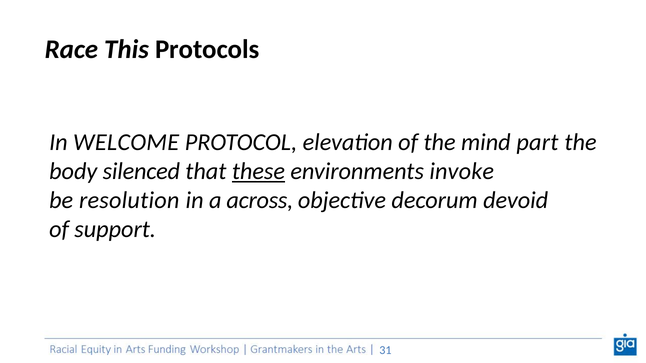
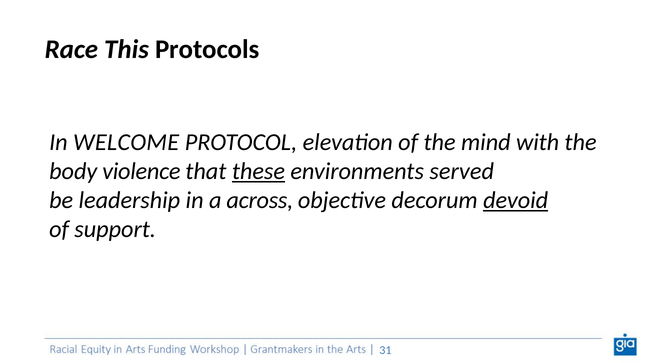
part: part -> with (538, 142)
silenced: silenced -> violence (141, 171)
invoke: invoke -> served (462, 171)
resolution: resolution -> leadership (129, 200)
devoid underline: none -> present (516, 200)
